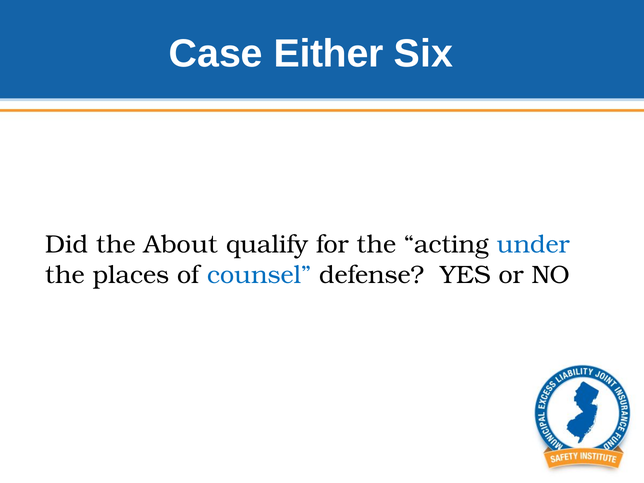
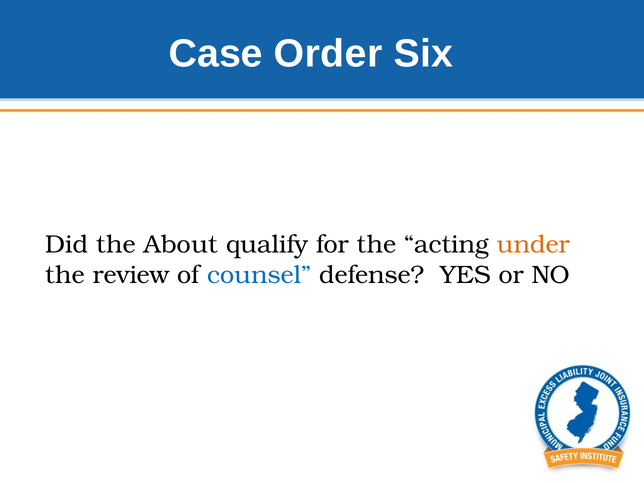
Either: Either -> Order (328, 54)
under colour: blue -> orange (533, 245)
places: places -> review (131, 275)
